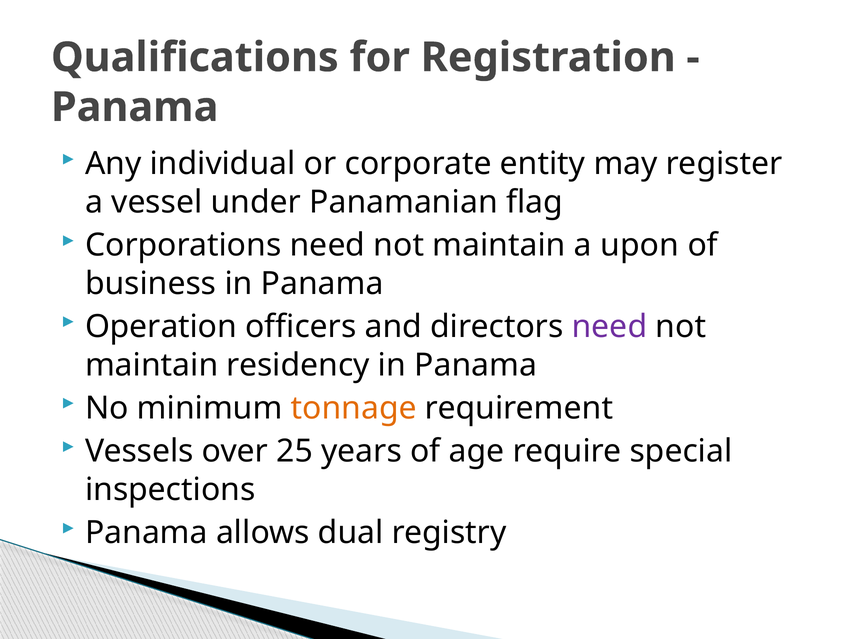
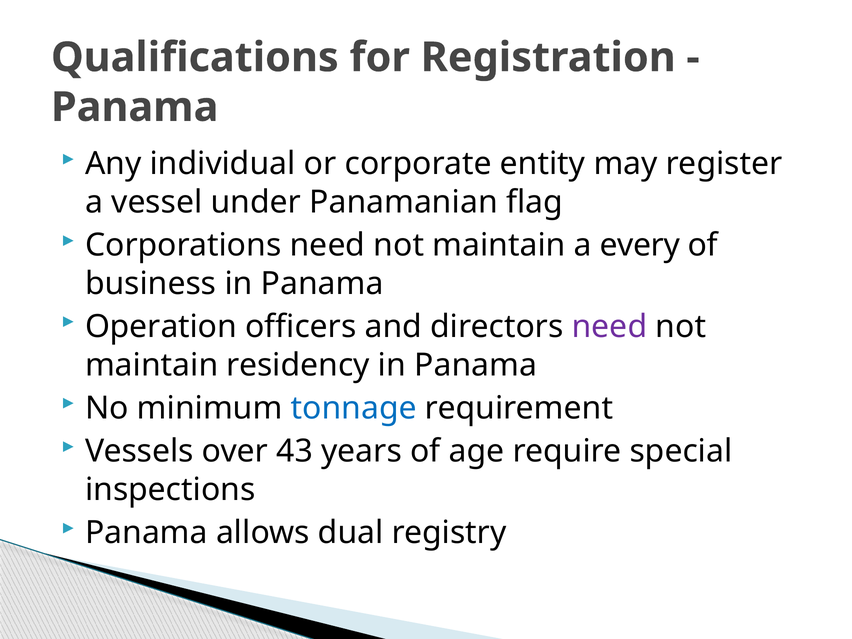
upon: upon -> every (640, 245)
tonnage colour: orange -> blue (354, 408)
25: 25 -> 43 (295, 451)
